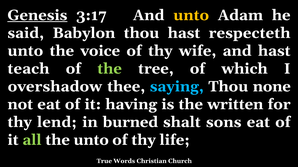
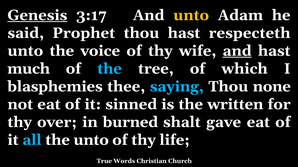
Babylon: Babylon -> Prophet (84, 33)
and underline: none -> present (237, 51)
teach: teach -> much (29, 69)
the colour: light green -> light blue (110, 69)
overshadow: overshadow -> blasphemies (55, 87)
having: having -> sinned (131, 105)
lend: lend -> over (57, 123)
sons: sons -> gave (224, 123)
all colour: light green -> light blue (32, 140)
